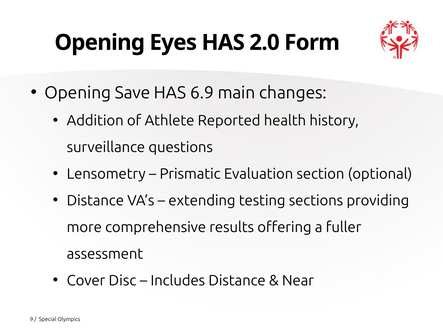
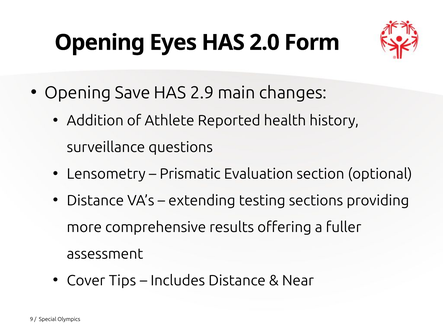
6.9: 6.9 -> 2.9 (202, 93)
Disc: Disc -> Tips (122, 280)
